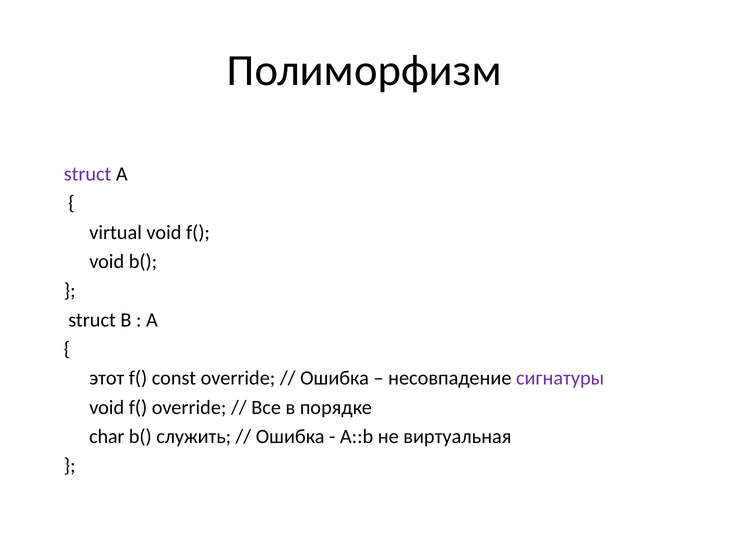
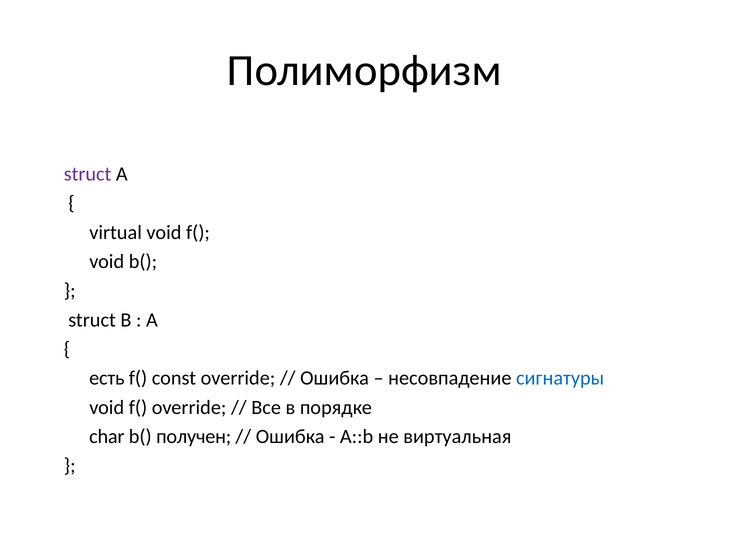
этот: этот -> есть (107, 378)
сигнатуры colour: purple -> blue (560, 378)
служить: служить -> получен (194, 436)
